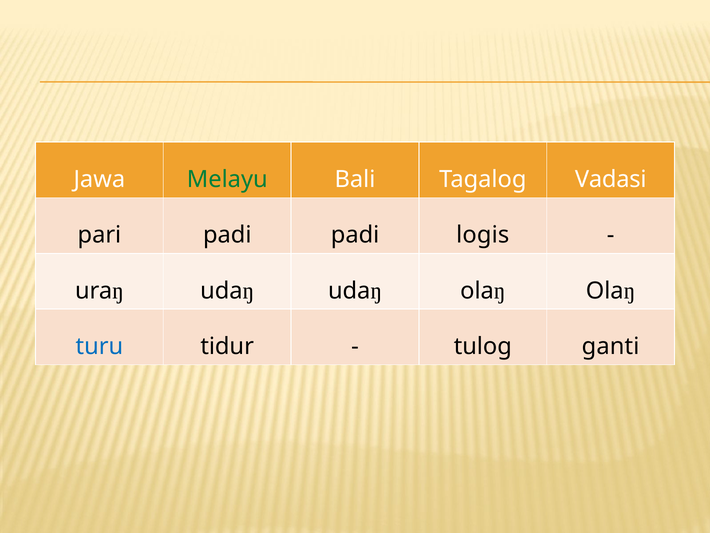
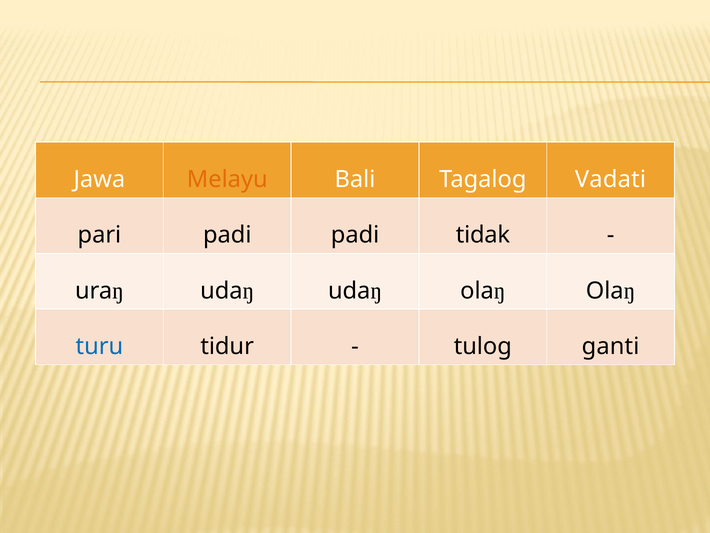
Melayu colour: green -> orange (227, 179)
Vadasi: Vadasi -> Vadati (611, 179)
logis: logis -> tidak (483, 235)
